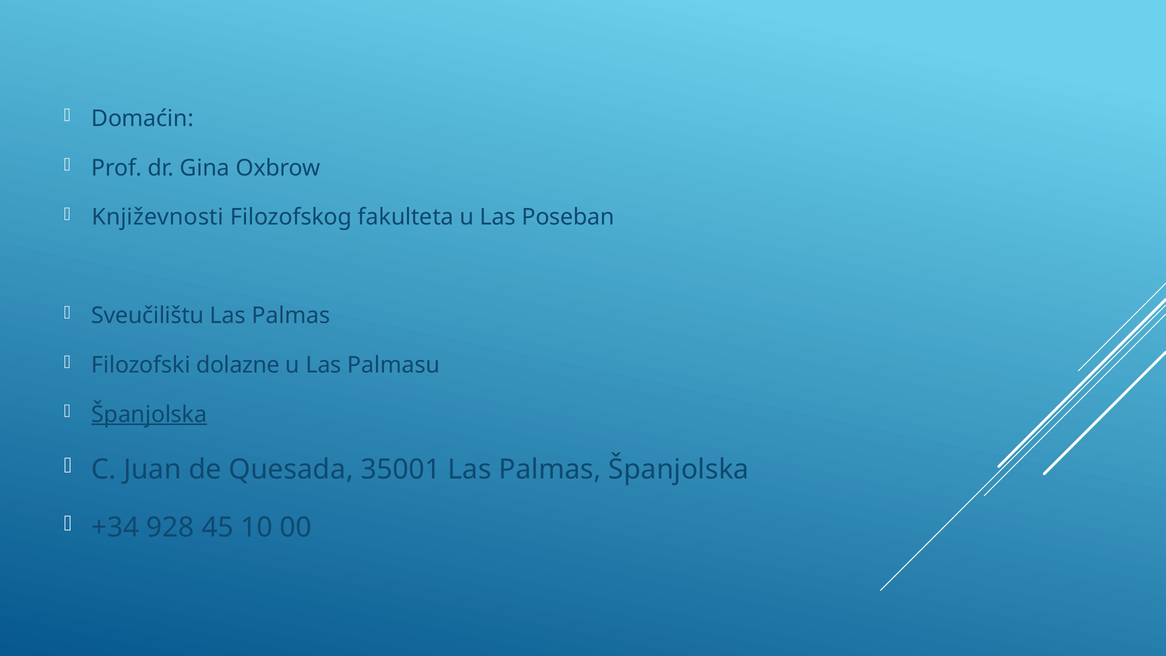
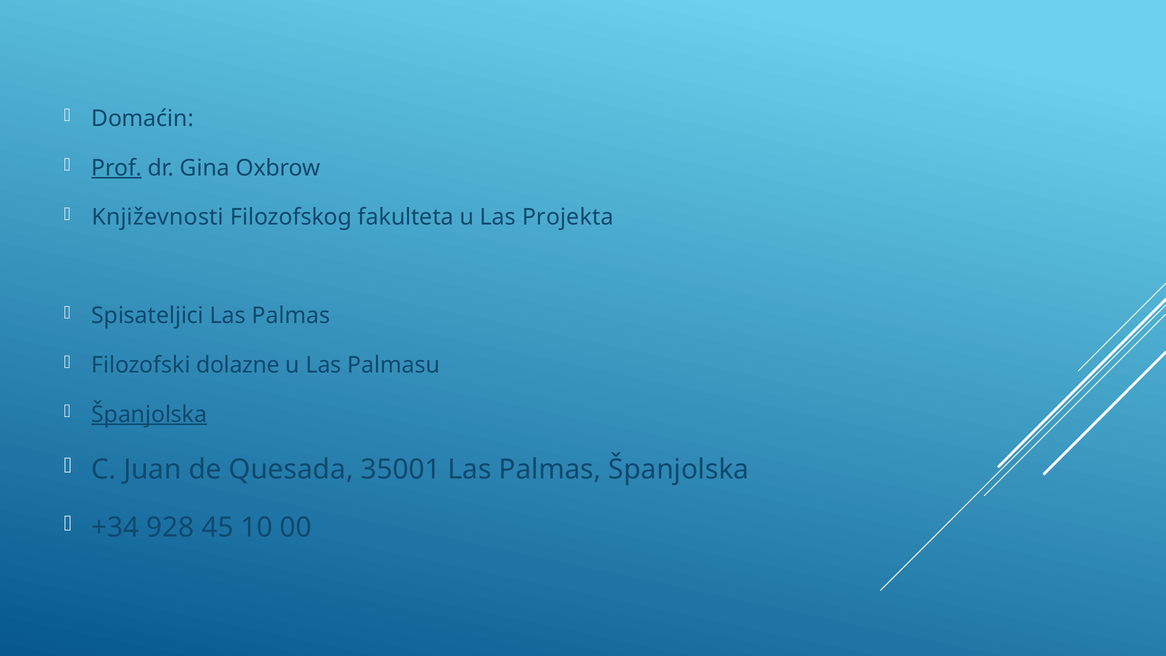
Prof underline: none -> present (117, 168)
Poseban: Poseban -> Projekta (568, 217)
Sveučilištu: Sveučilištu -> Spisateljici (148, 316)
